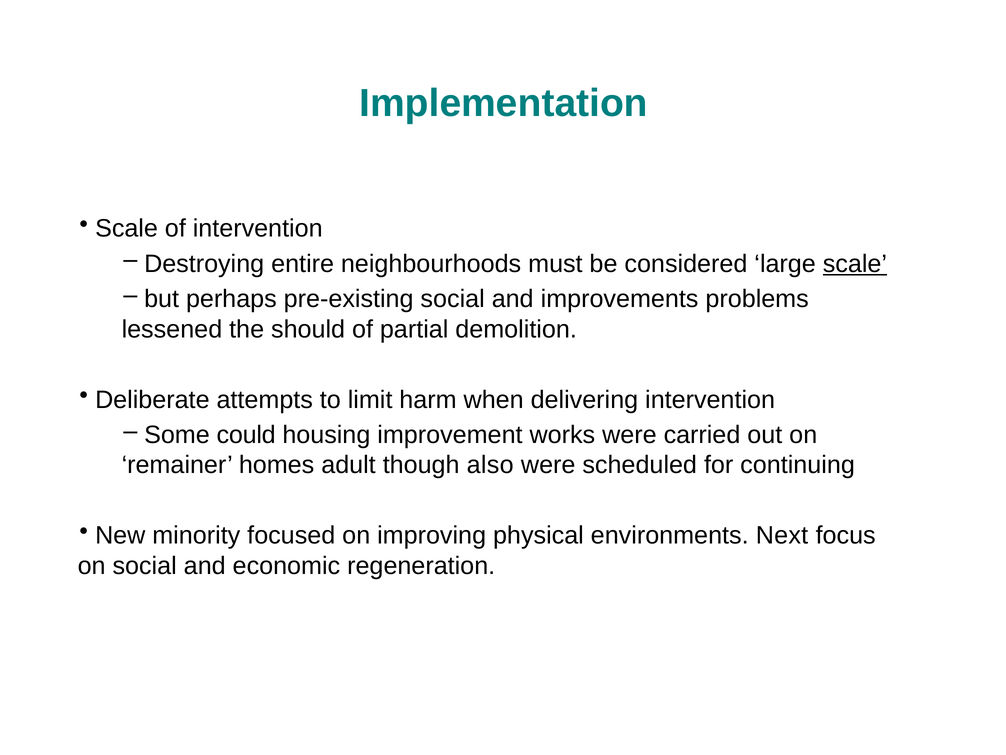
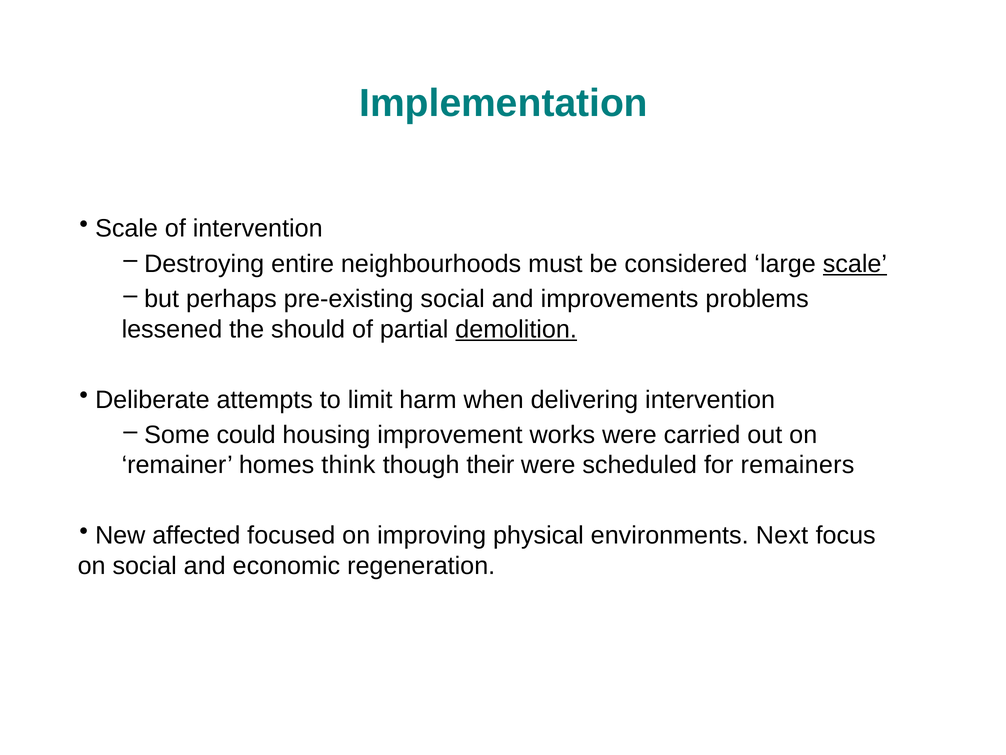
demolition underline: none -> present (516, 329)
adult: adult -> think (348, 465)
also: also -> their (490, 465)
continuing: continuing -> remainers (797, 465)
minority: minority -> affected (196, 535)
